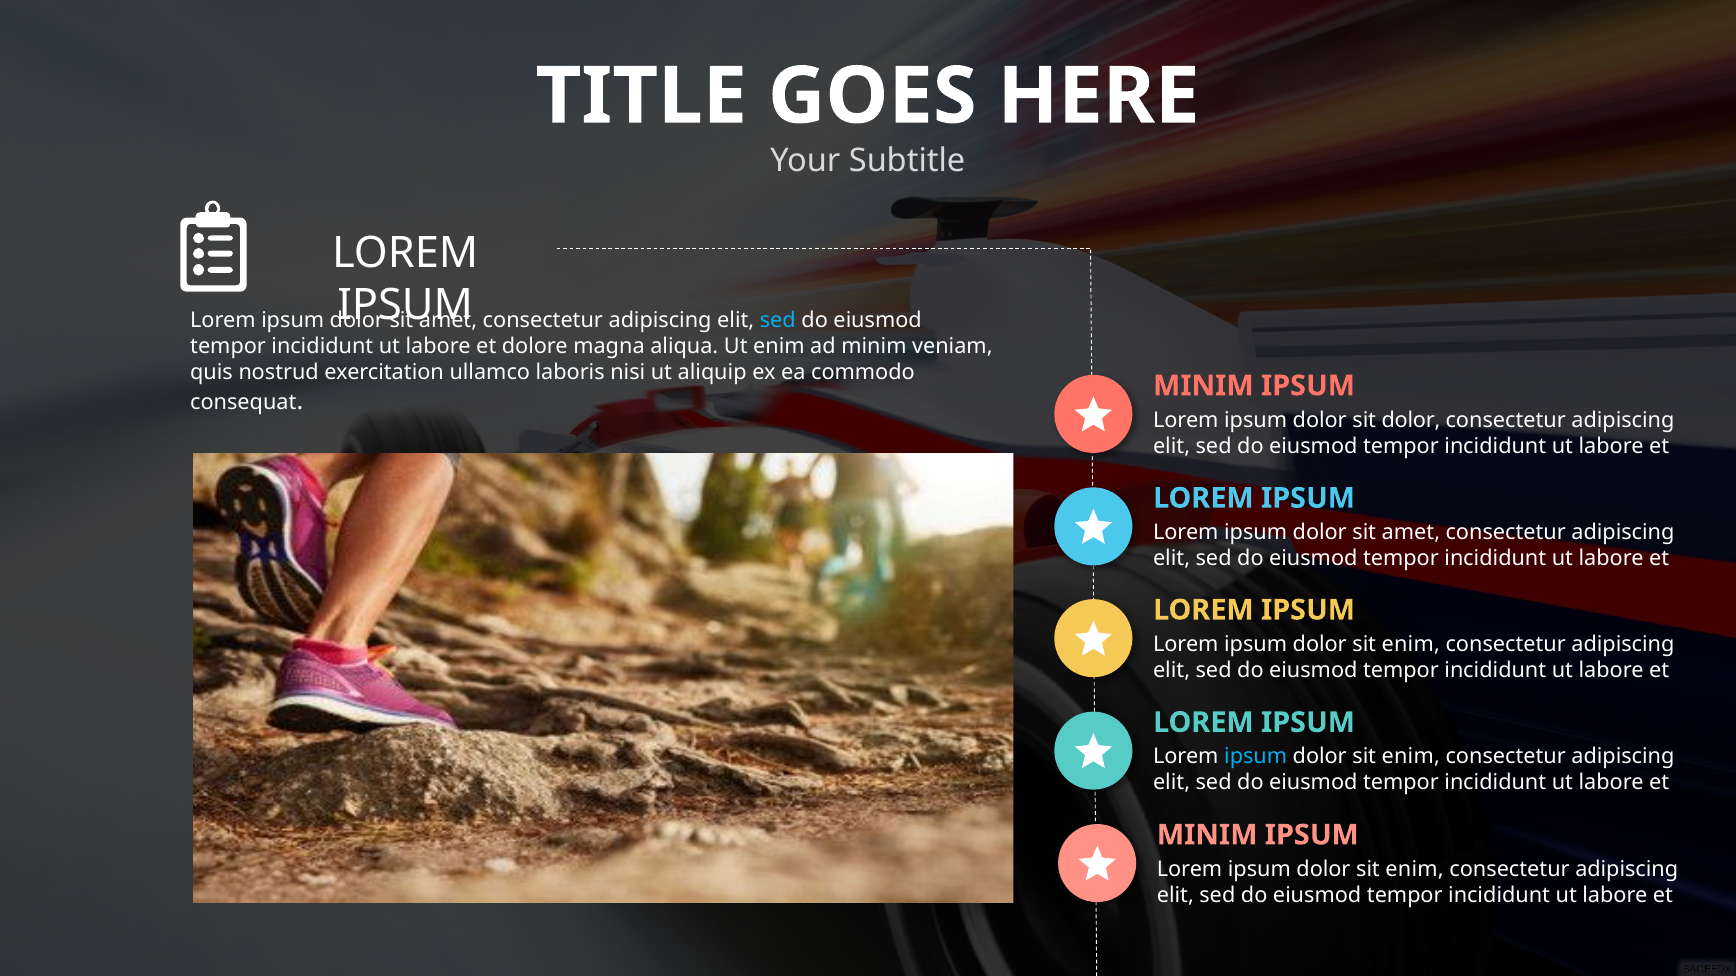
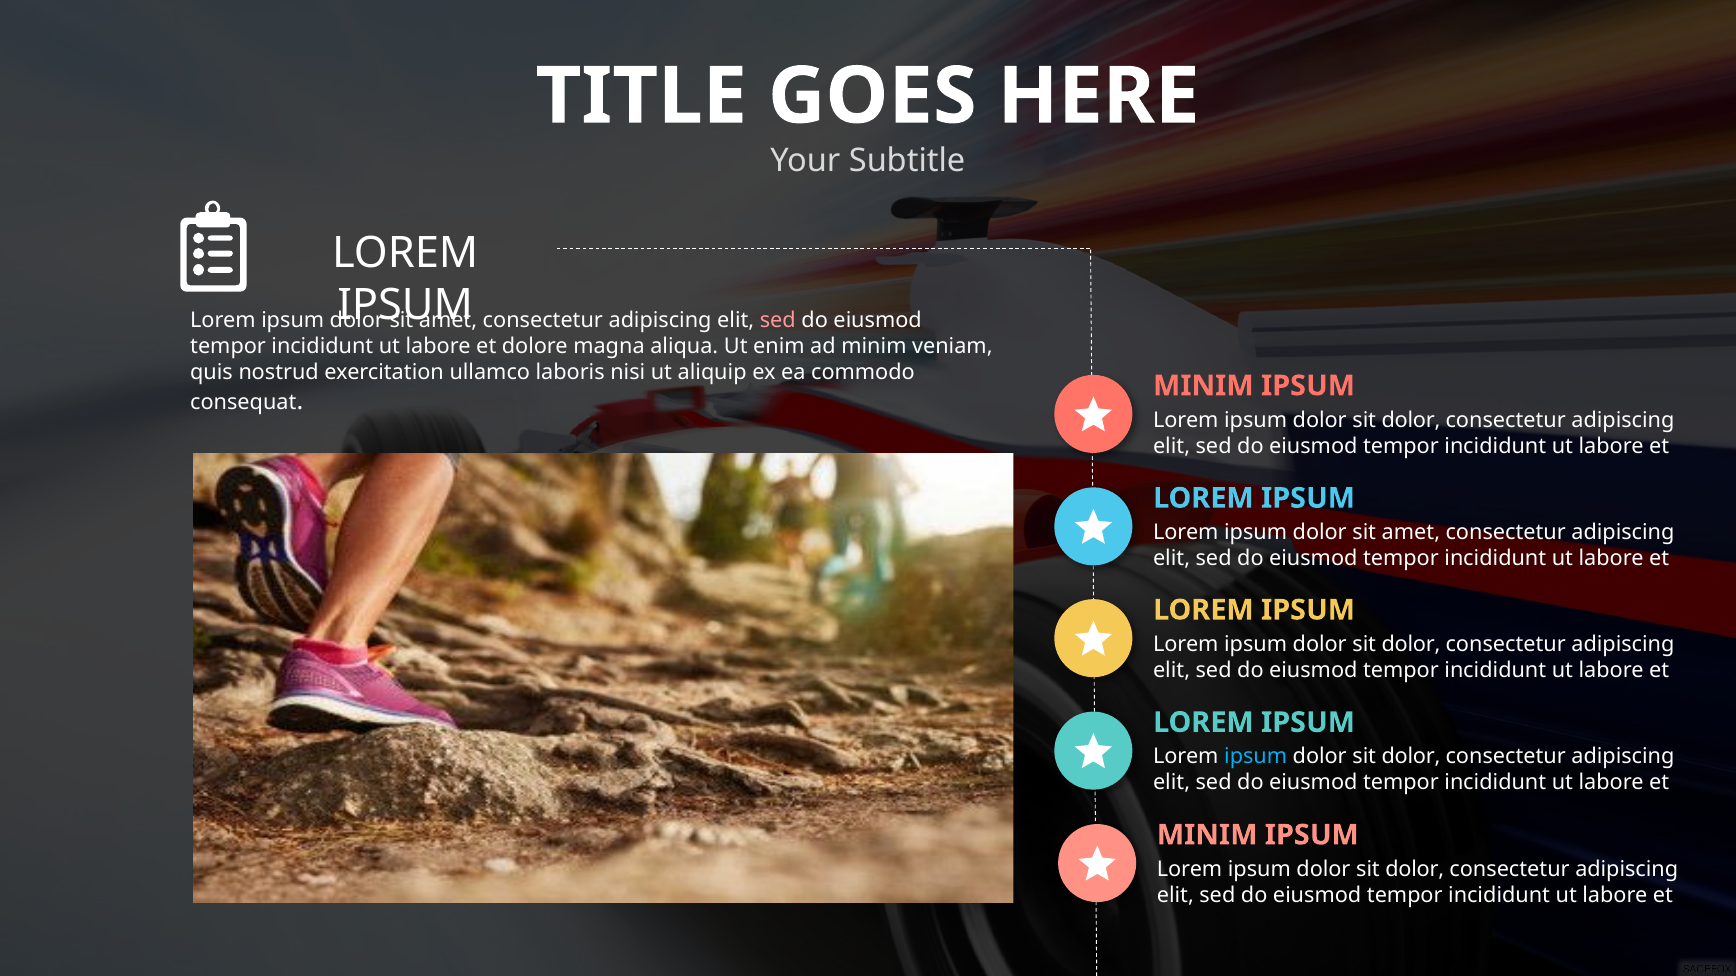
sed colour: light blue -> pink (778, 320)
enim: enim -> dolor (1411, 645)
enim: enim -> dolor (1411, 757)
enim: enim -> dolor (1415, 870)
